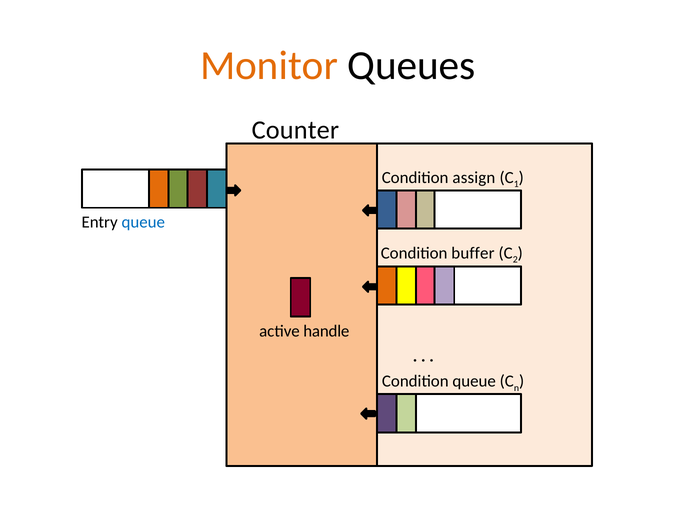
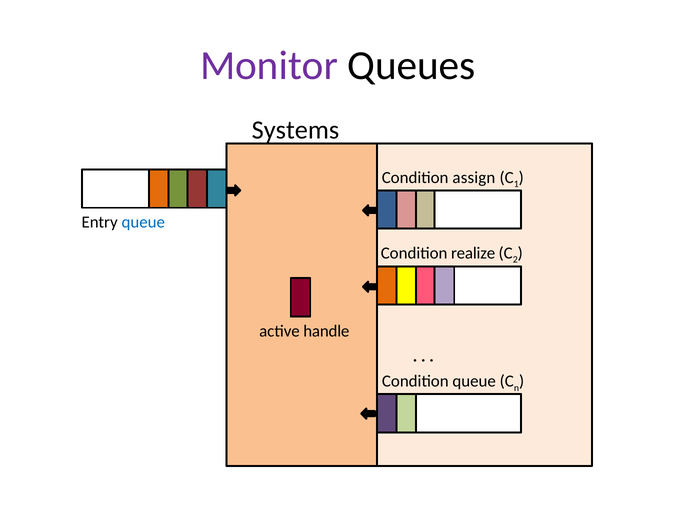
Monitor colour: orange -> purple (269, 65)
Counter: Counter -> Systems (295, 130)
buffer: buffer -> realize (473, 253)
